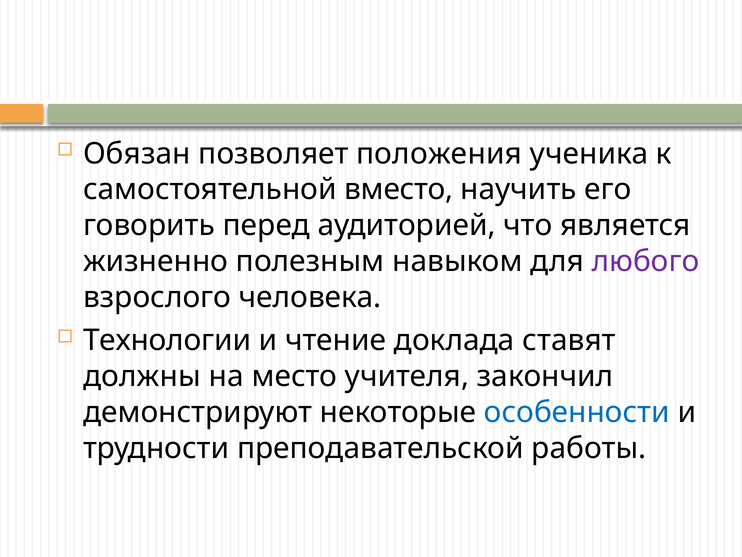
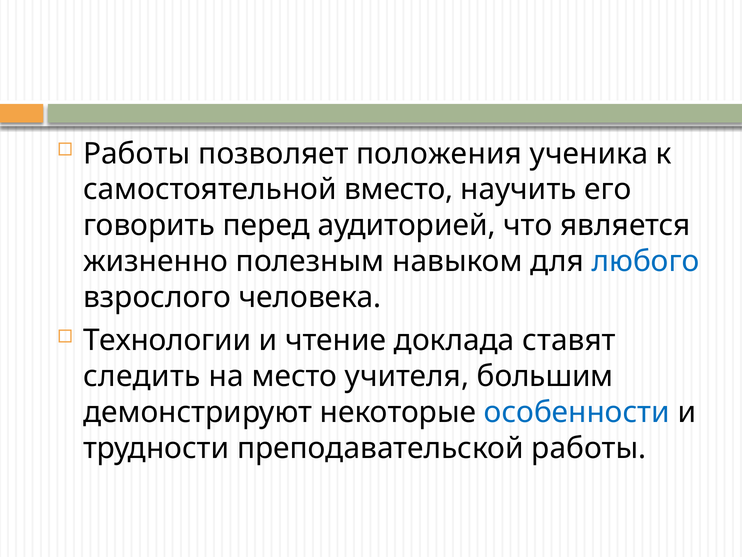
Обязан: Обязан -> Работы (137, 154)
любого colour: purple -> blue (646, 261)
должны: должны -> следить (142, 376)
закончил: закончил -> большим (545, 376)
